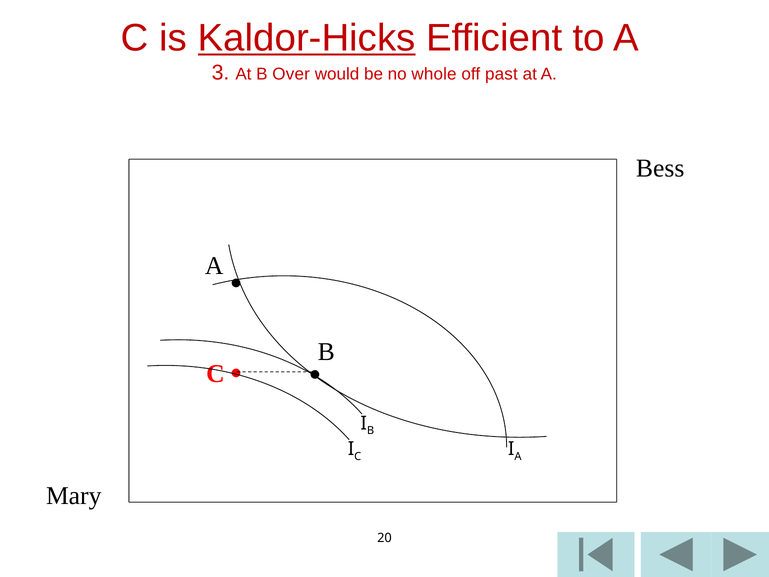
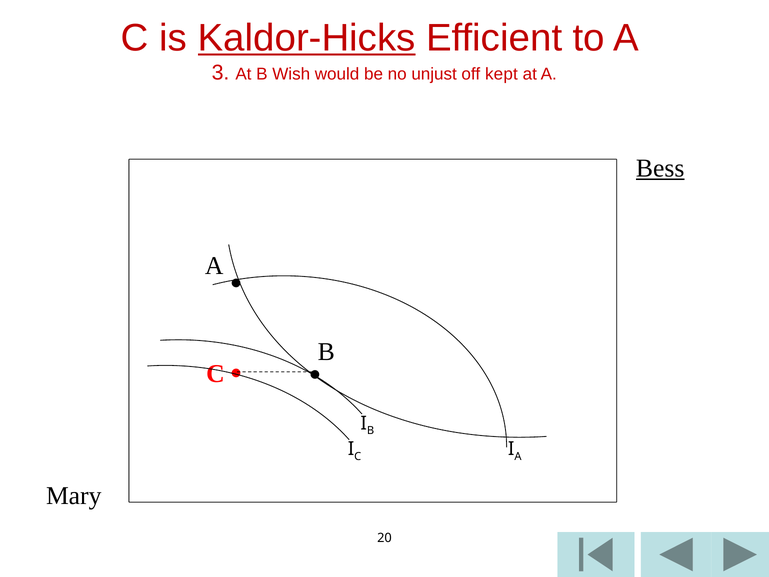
Over: Over -> Wish (291, 74)
whole: whole -> unjust (434, 74)
past: past -> kept (501, 74)
Bess underline: none -> present (660, 168)
